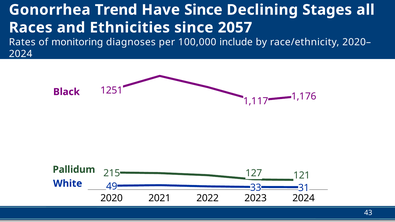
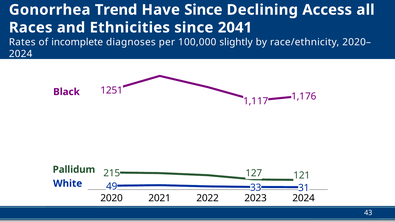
Stages: Stages -> Access (327, 10)
2057: 2057 -> 2041 (235, 28)
monitoring: monitoring -> incomplete (77, 42)
include: include -> slightly (236, 42)
